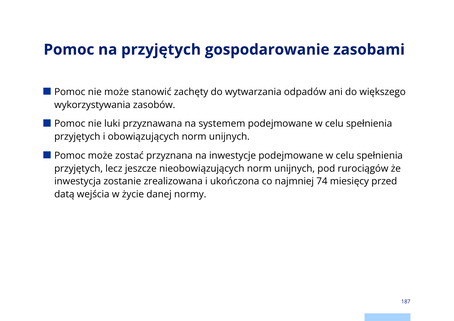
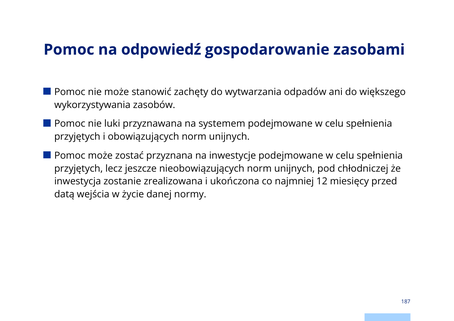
na przyjętych: przyjętych -> odpowiedź (161, 50)
rurociągów: rurociągów -> chłodniczej (363, 169)
74: 74 -> 12 (322, 181)
